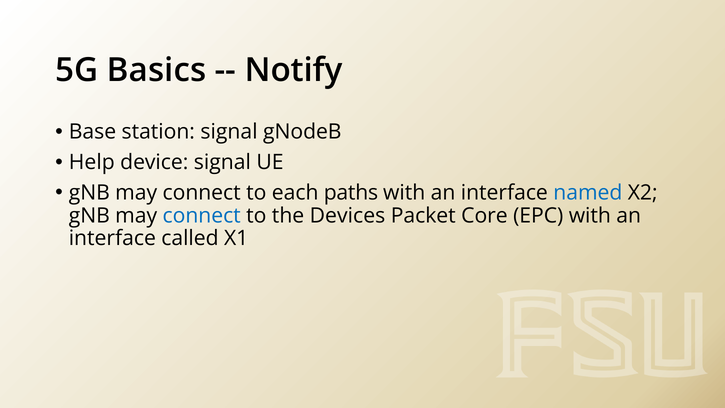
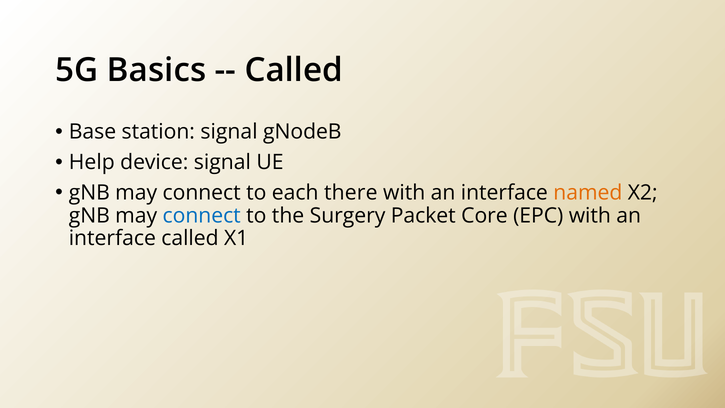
Notify: Notify -> Called (294, 70)
paths: paths -> there (351, 193)
named colour: blue -> orange (588, 193)
Devices: Devices -> Surgery (348, 215)
